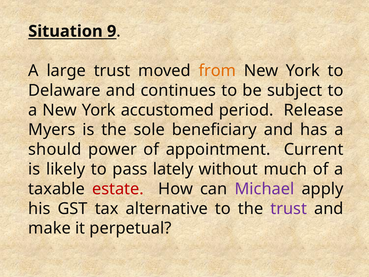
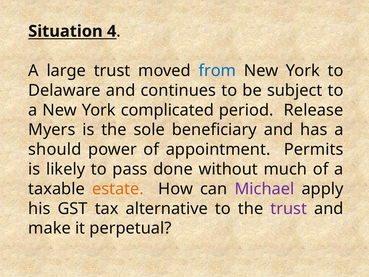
9: 9 -> 4 (112, 31)
from colour: orange -> blue (217, 71)
accustomed: accustomed -> complicated (167, 110)
Current: Current -> Permits (314, 149)
lately: lately -> done (173, 169)
estate colour: red -> orange (118, 189)
